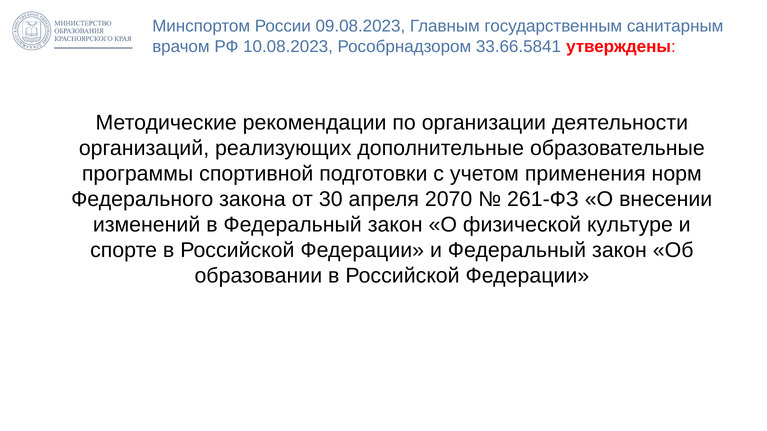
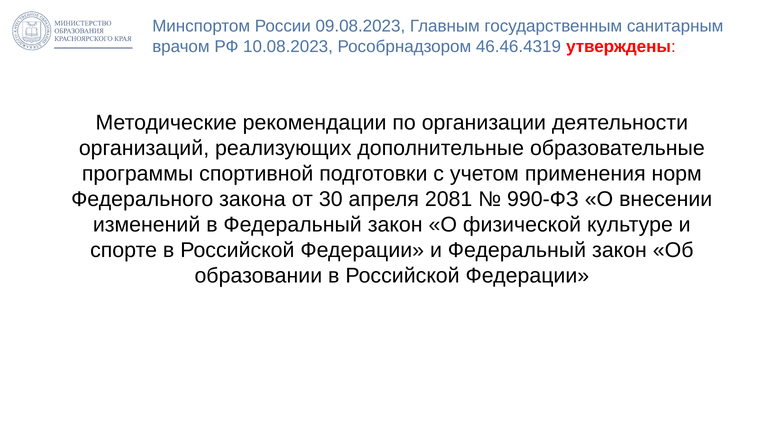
33.66.5841: 33.66.5841 -> 46.46.4319 (518, 47)
2070: 2070 -> 2081 (449, 199)
261-ФЗ: 261-ФЗ -> 990-ФЗ (543, 199)
